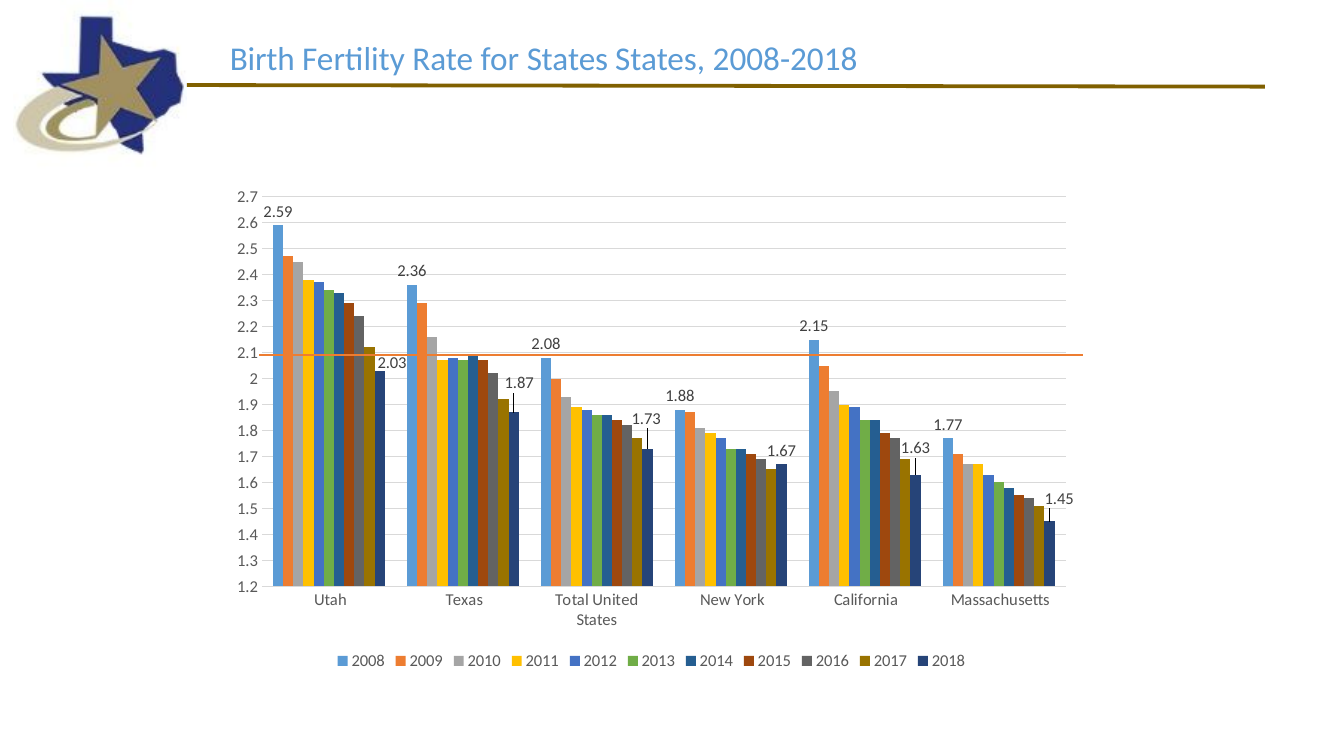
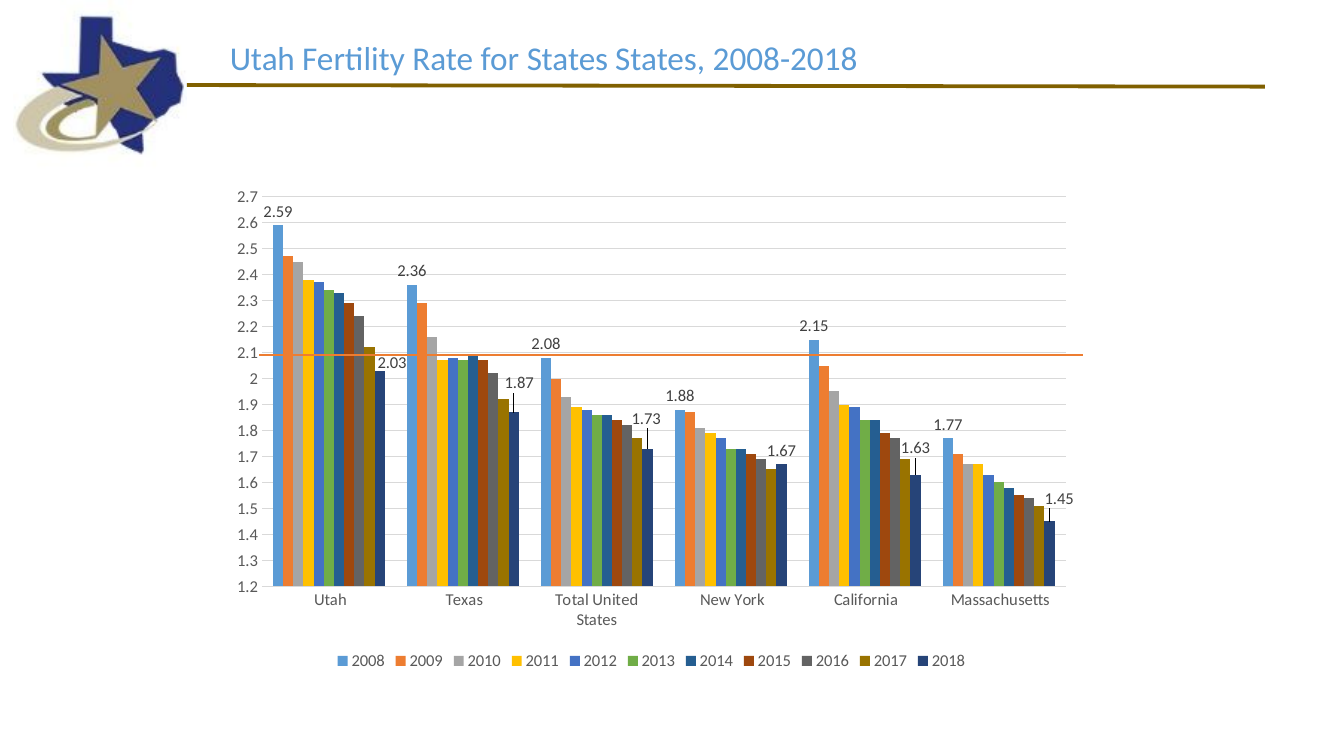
Birth: Birth -> Utah (262, 59)
